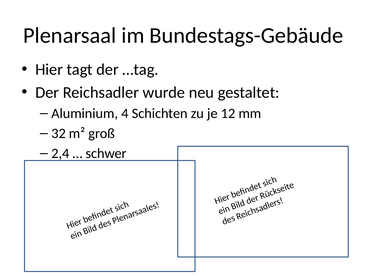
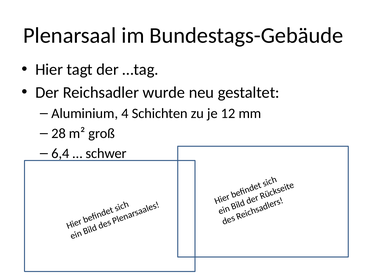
32: 32 -> 28 (59, 134)
2,4: 2,4 -> 6,4 (60, 153)
